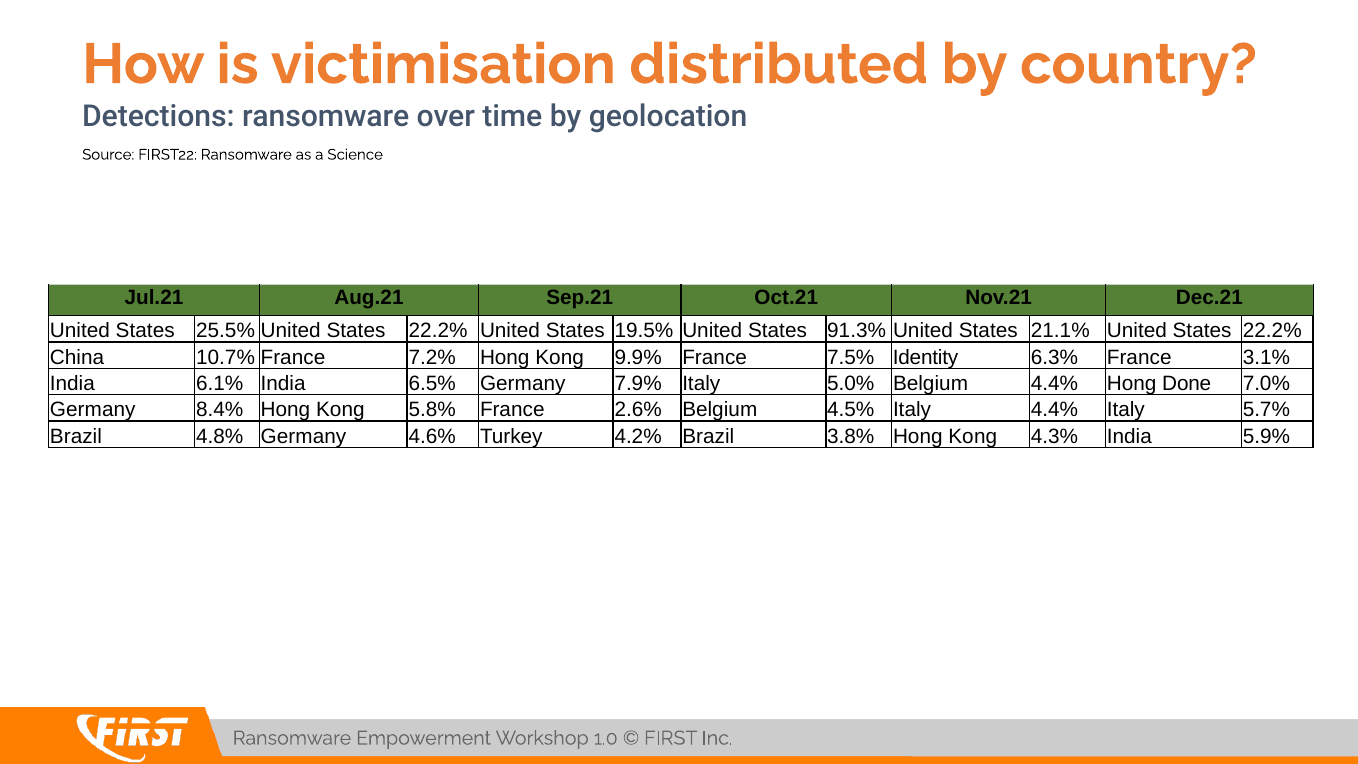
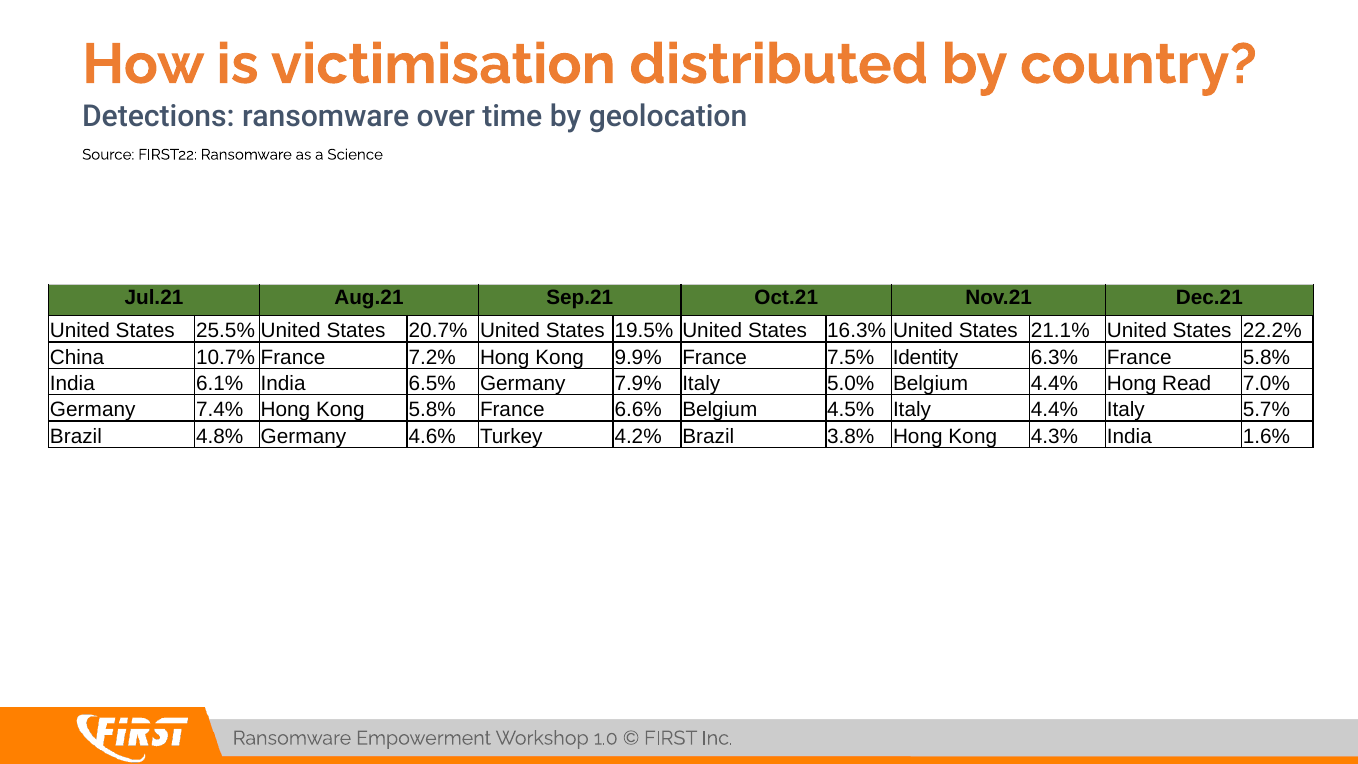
25.5% United States 22.2%: 22.2% -> 20.7% (438, 331)
91.3%: 91.3% -> 16.3% (857, 331)
France 3.1%: 3.1% -> 5.8% (1266, 357)
Done: Done -> Read (1187, 383)
8.4%: 8.4% -> 7.4% (220, 410)
2.6%: 2.6% -> 6.6% (638, 410)
5.9%: 5.9% -> 1.6% (1266, 436)
